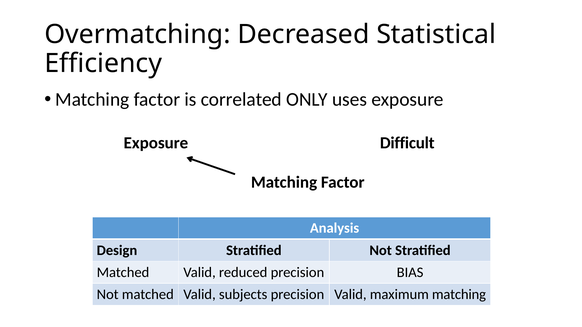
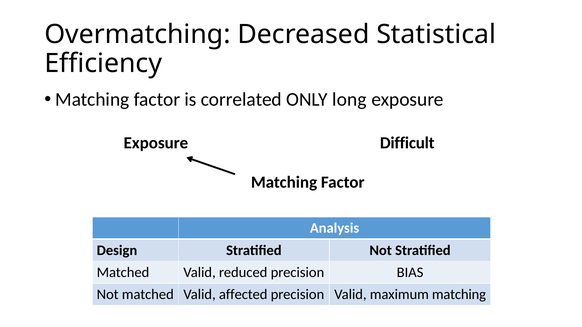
uses: uses -> long (349, 100)
subjects: subjects -> affected (243, 295)
